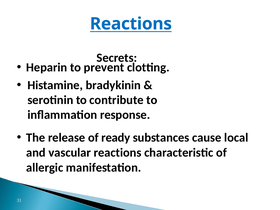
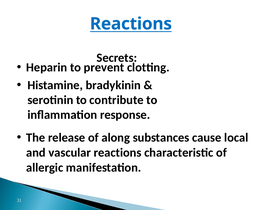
ready: ready -> along (116, 138)
